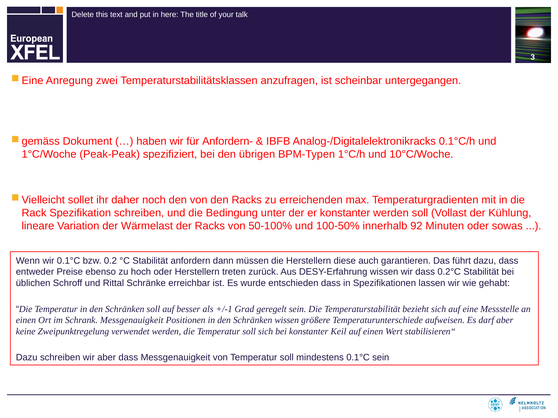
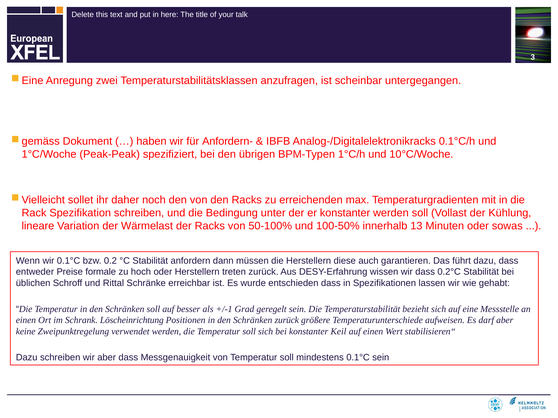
92: 92 -> 13 (416, 226)
ebenso: ebenso -> formale (101, 272)
Schrank Messgenauigkeit: Messgenauigkeit -> Löscheinrichtung (132, 321)
Schränken wissen: wissen -> zurück (287, 321)
